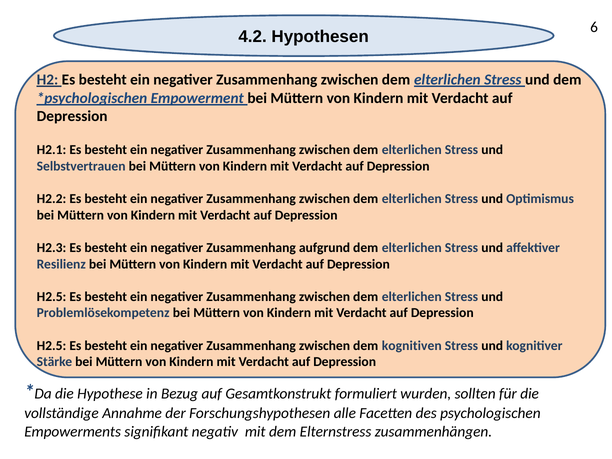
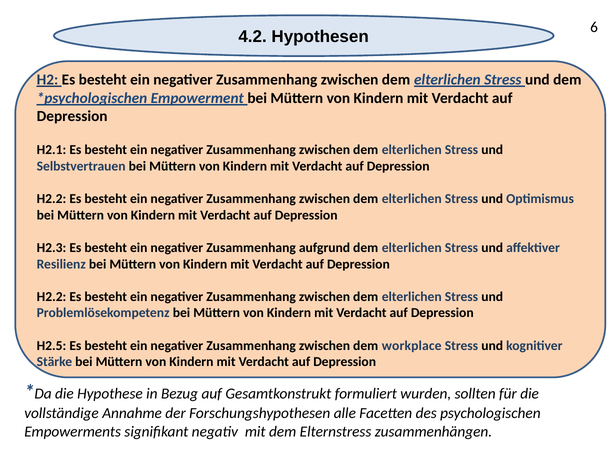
H2.5: H2.5 -> H2.2 (52, 297)
kognitiven: kognitiven -> workplace (412, 346)
